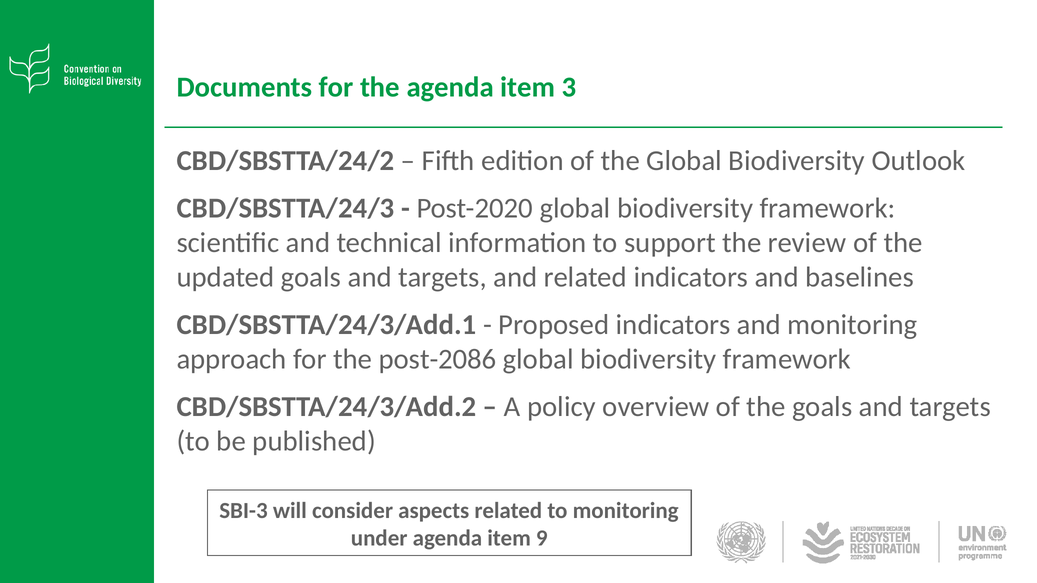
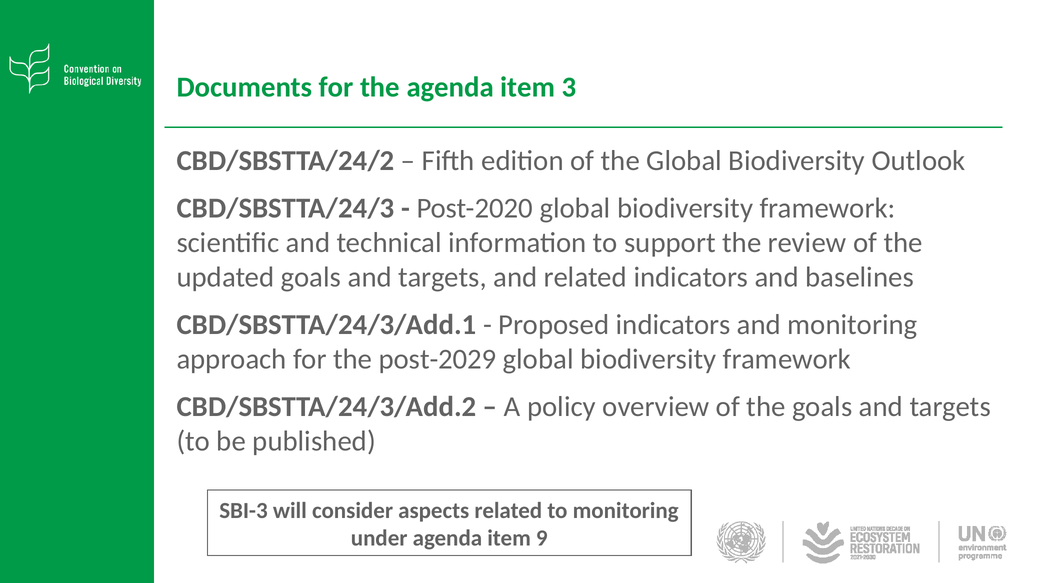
post-2086: post-2086 -> post-2029 (438, 359)
